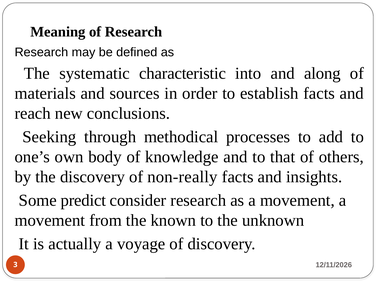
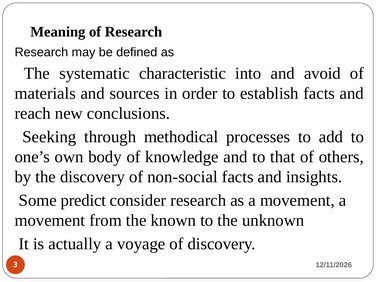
along: along -> avoid (322, 73)
non-really: non-really -> non-social (183, 177)
